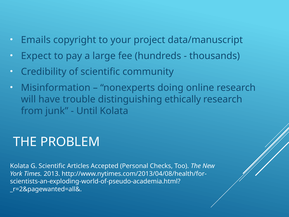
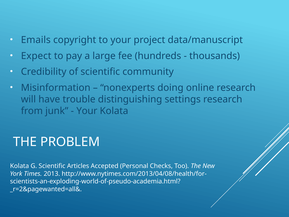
ethically: ethically -> settings (183, 99)
Until: Until -> Your (87, 111)
